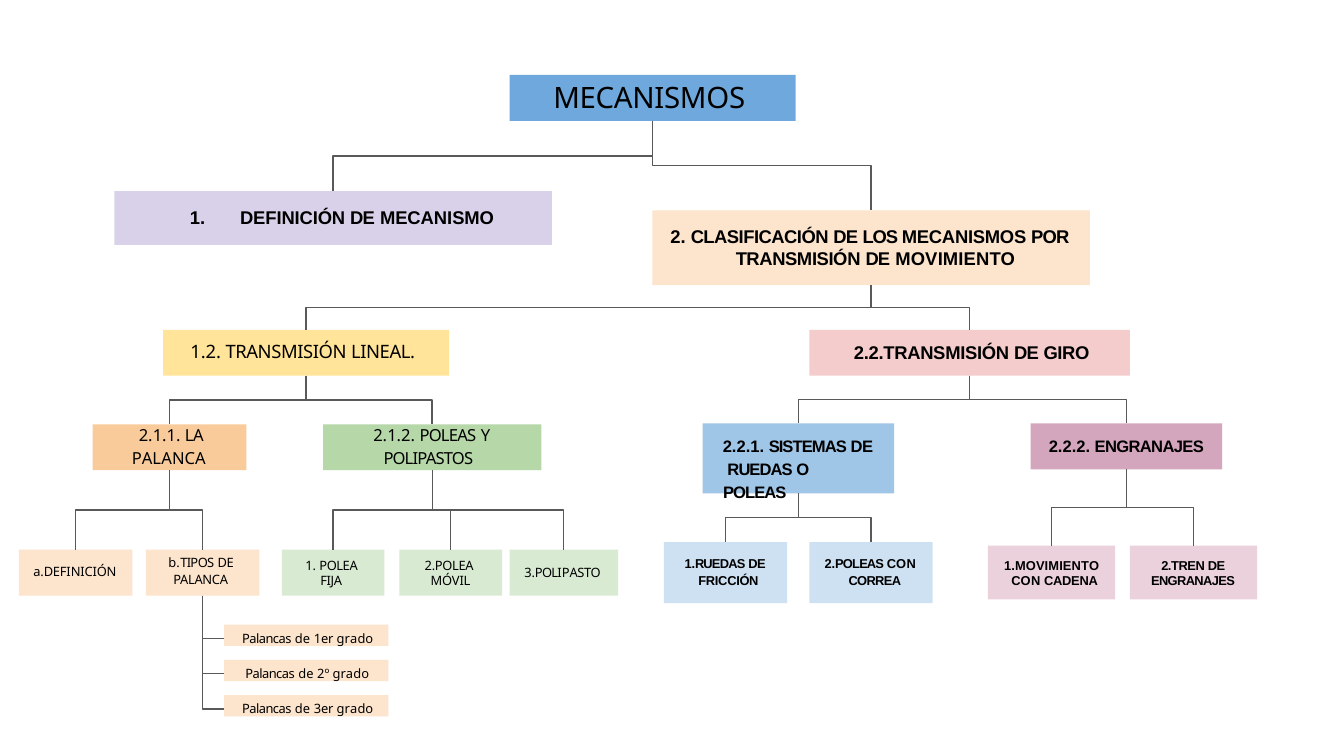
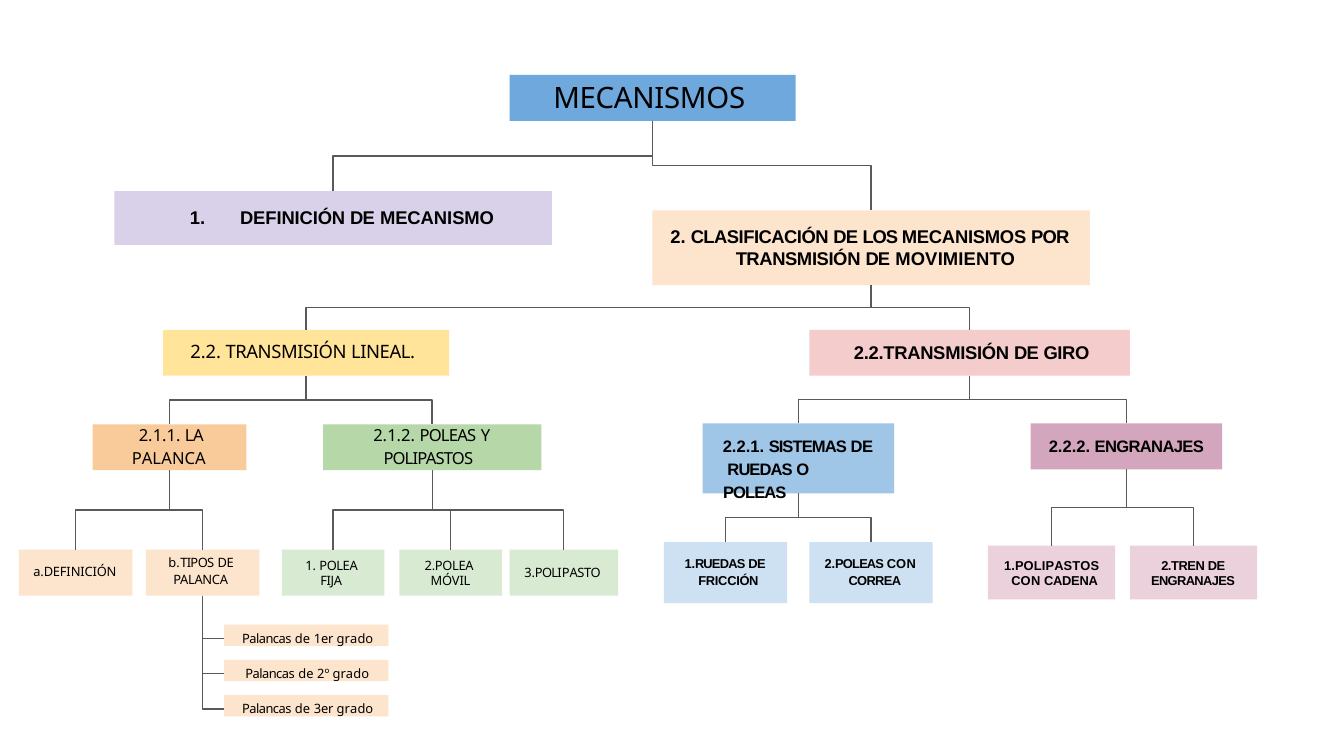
1.2: 1.2 -> 2.2 (206, 352)
1.MOVIMIENTO: 1.MOVIMIENTO -> 1.POLIPASTOS (1052, 566)
